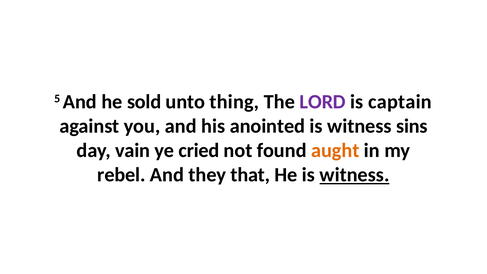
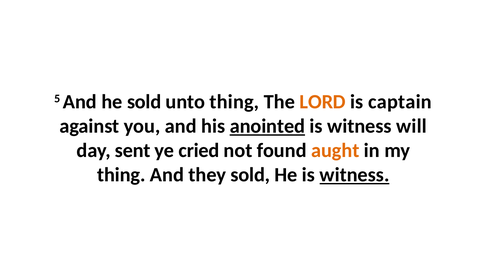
LORD colour: purple -> orange (323, 102)
anointed underline: none -> present (267, 126)
sins: sins -> will (412, 126)
vain: vain -> sent (133, 151)
rebel: rebel -> thing (121, 175)
they that: that -> sold (250, 175)
